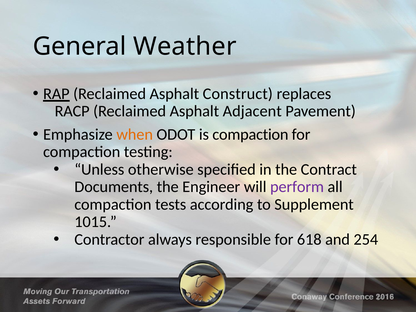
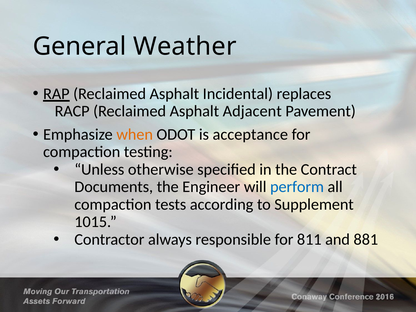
Construct: Construct -> Incidental (238, 94)
is compaction: compaction -> acceptance (250, 135)
perform colour: purple -> blue (297, 187)
618: 618 -> 811 (309, 239)
254: 254 -> 881 (366, 239)
